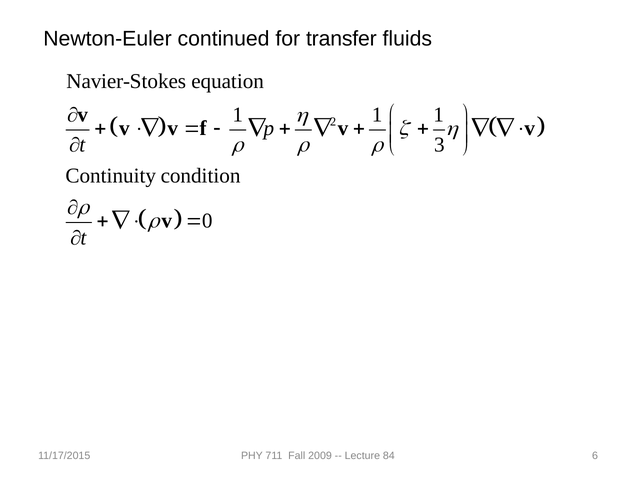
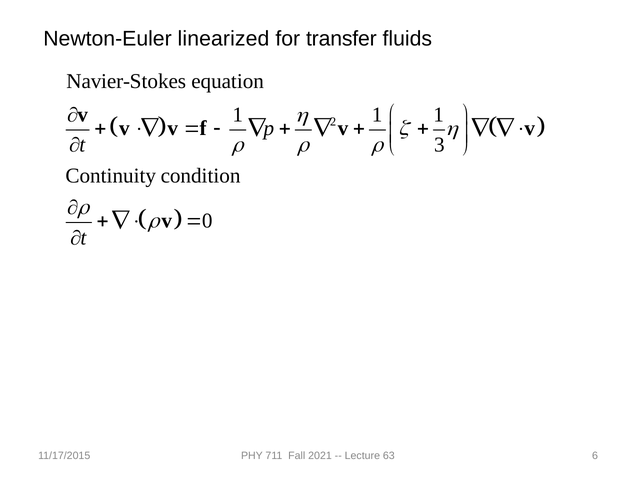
continued: continued -> linearized (224, 39)
2009: 2009 -> 2021 (320, 456)
84: 84 -> 63 (389, 456)
